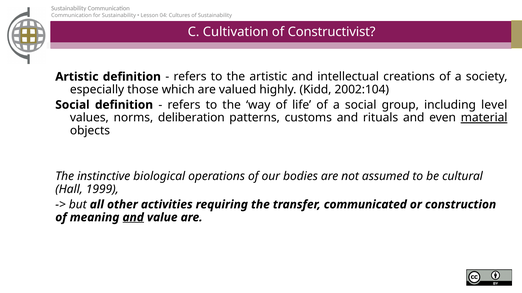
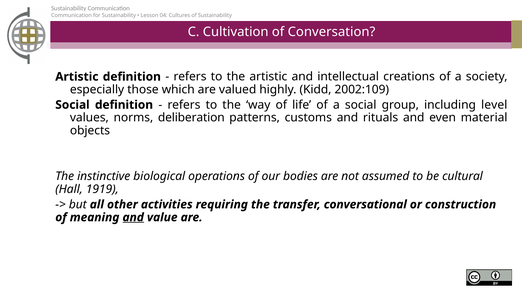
Constructivist: Constructivist -> Conversation (331, 32)
2002:104: 2002:104 -> 2002:109 (362, 90)
material underline: present -> none (484, 118)
1999: 1999 -> 1919 (102, 190)
communicated: communicated -> conversational (365, 205)
